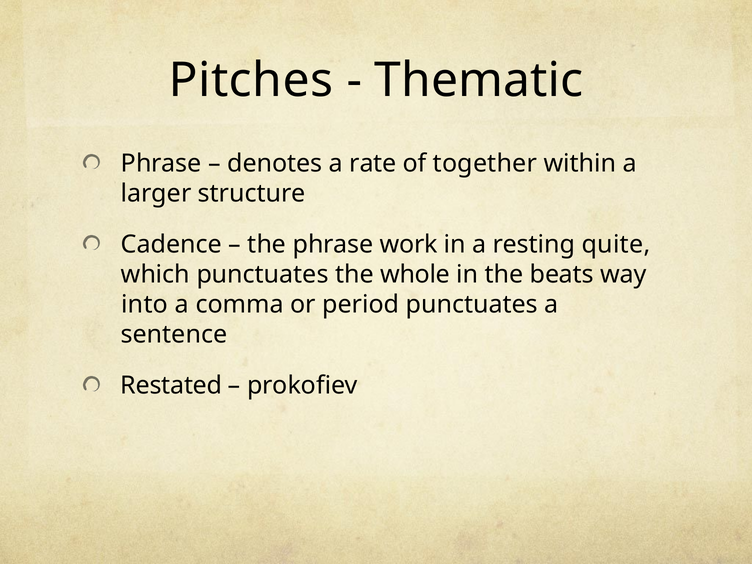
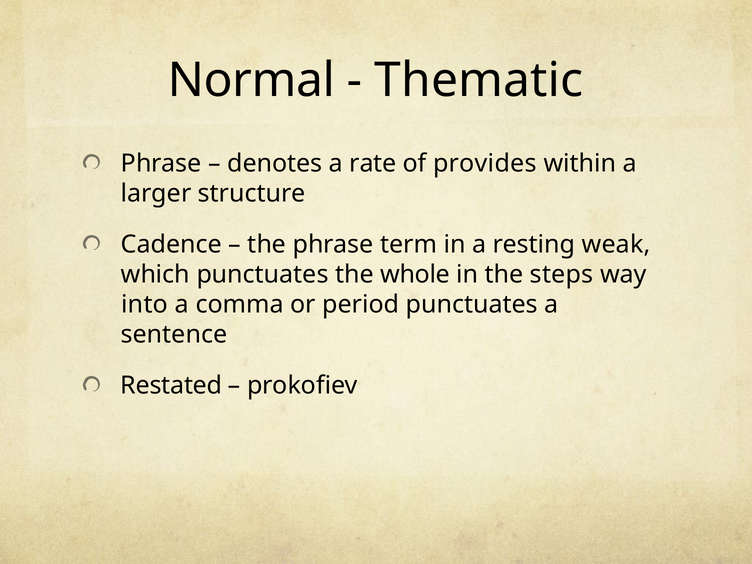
Pitches: Pitches -> Normal (251, 80)
together: together -> provides (485, 163)
work: work -> term (409, 244)
quite: quite -> weak (616, 244)
beats: beats -> steps (562, 274)
